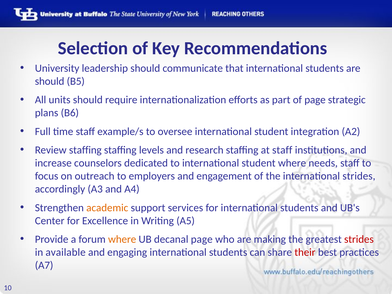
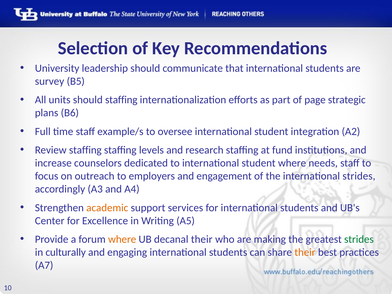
should: should -> survey (50, 81)
should require: require -> staffing (121, 100)
at staff: staff -> fund (282, 150)
decanal page: page -> their (202, 239)
strides colour: red -> green (359, 239)
available: available -> culturally (66, 252)
their colour: red -> orange (305, 252)
